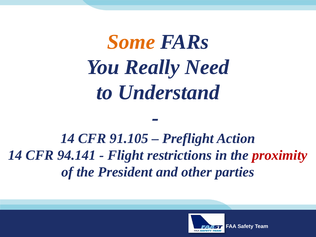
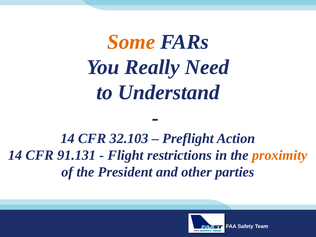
91.105: 91.105 -> 32.103 (129, 138)
94.141: 94.141 -> 91.131 (77, 155)
proximity colour: red -> orange (280, 155)
